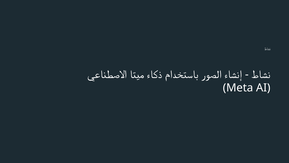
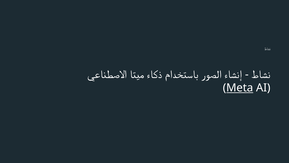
Meta underline: none -> present (240, 88)
